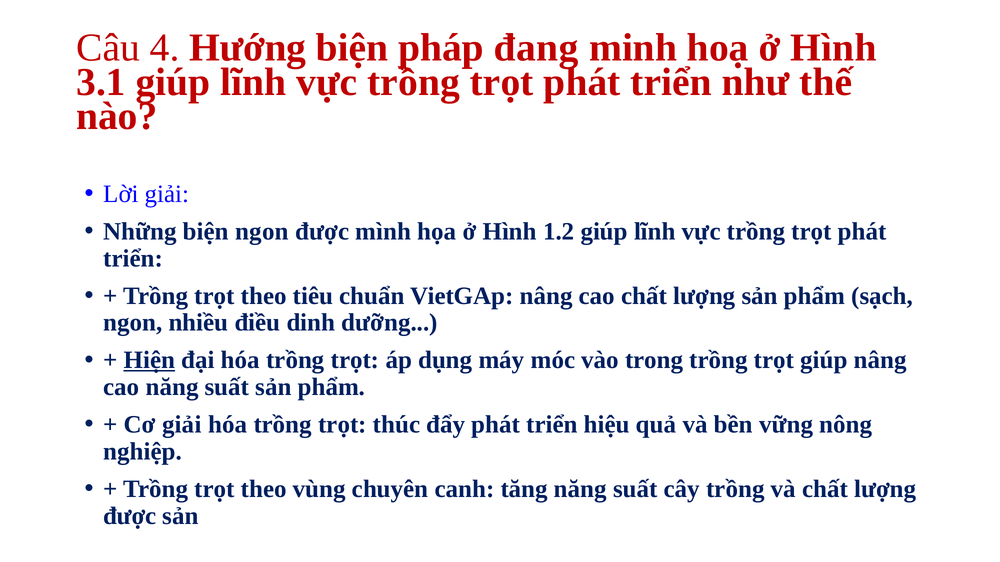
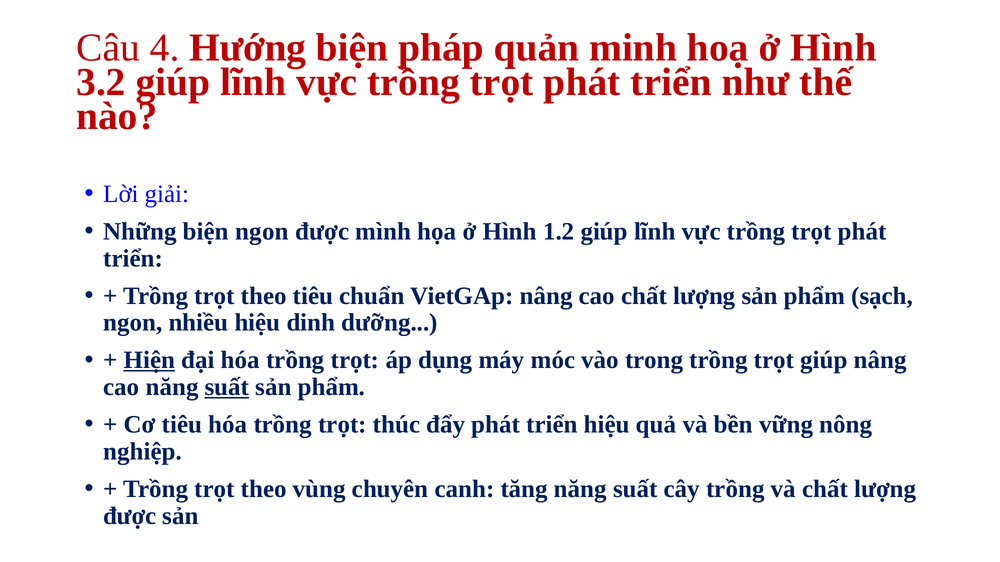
đang: đang -> quản (537, 48)
3.1: 3.1 -> 3.2 (101, 82)
nhiều điều: điều -> hiệu (257, 323)
suất underline: none -> present (227, 387)
Cơ giải: giải -> tiêu (182, 425)
